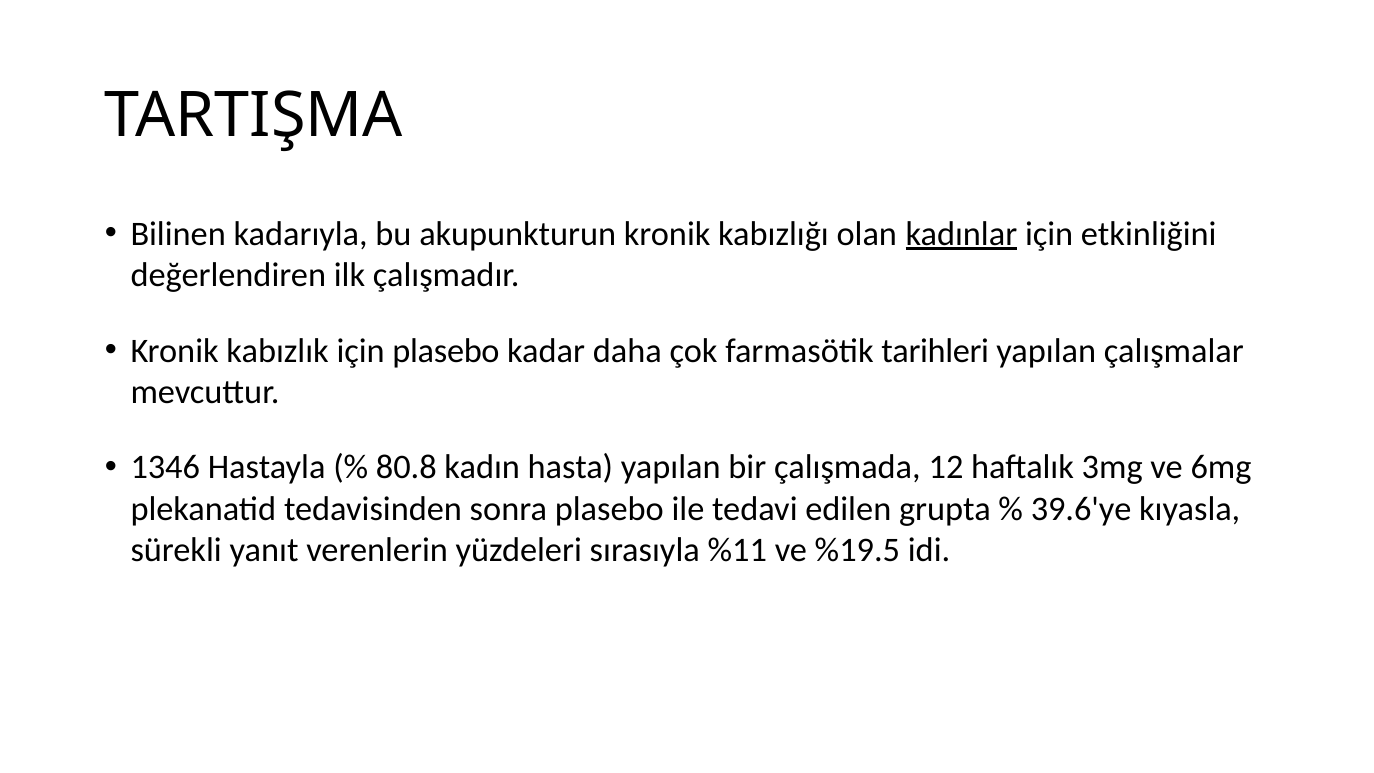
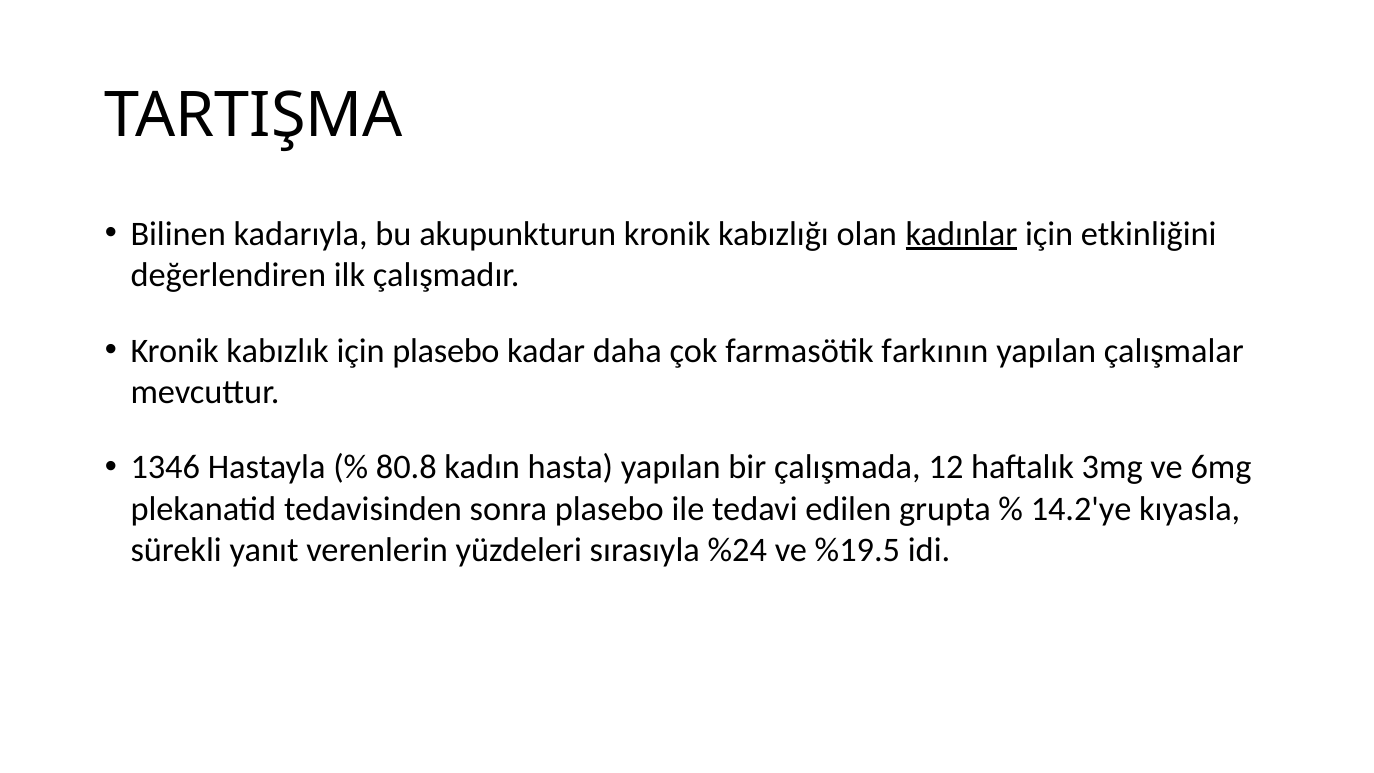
tarihleri: tarihleri -> farkının (935, 351)
39.6'ye: 39.6'ye -> 14.2'ye (1081, 509)
%11: %11 -> %24 (737, 550)
